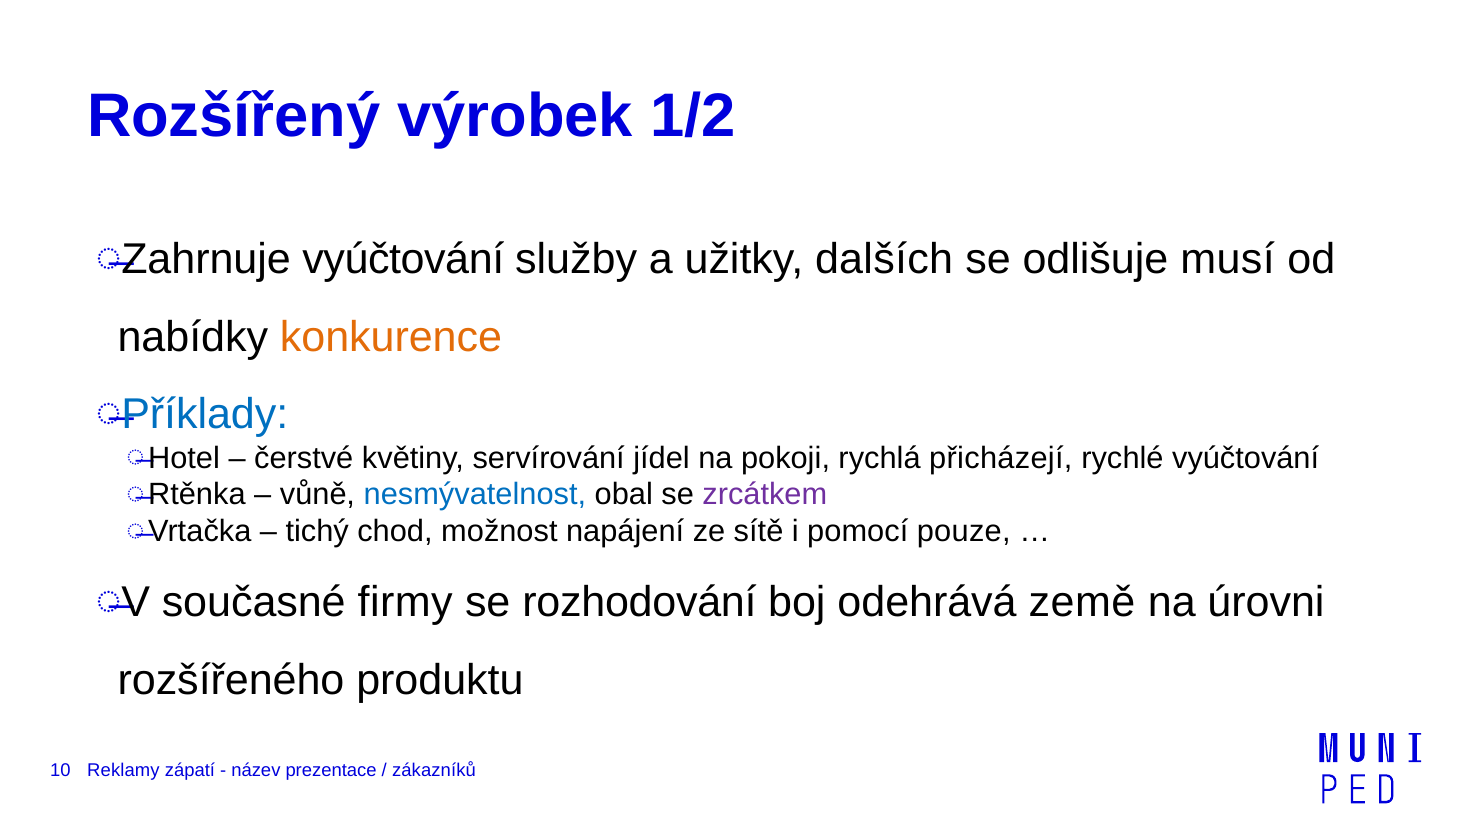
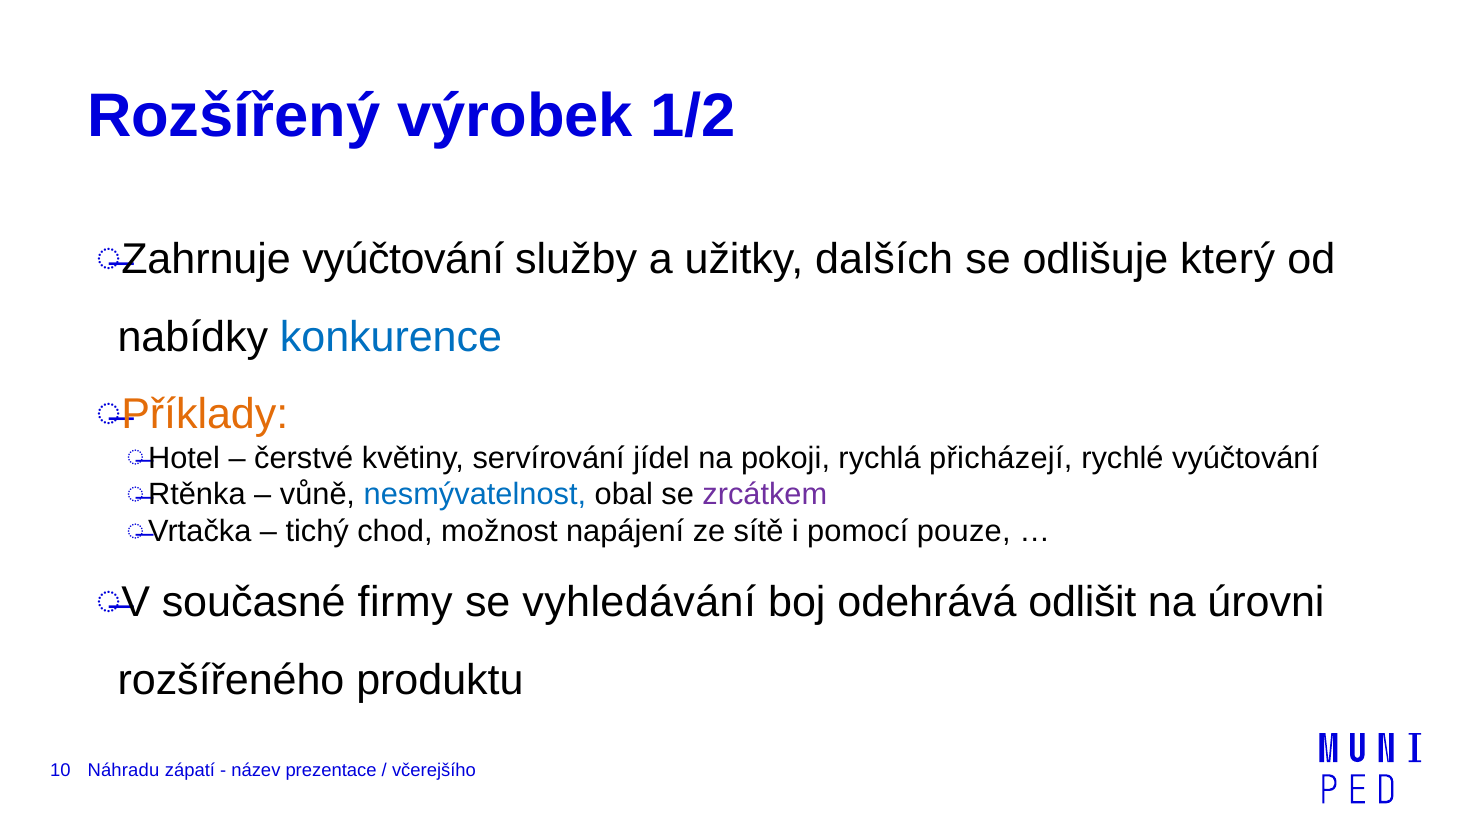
musí: musí -> který (1228, 260)
konkurence colour: orange -> blue (391, 337)
Příklady colour: blue -> orange (205, 415)
rozhodování: rozhodování -> vyhledávání (639, 603)
země: země -> odlišit (1082, 603)
Reklamy: Reklamy -> Náhradu (123, 770)
zákazníků: zákazníků -> včerejšího (434, 770)
